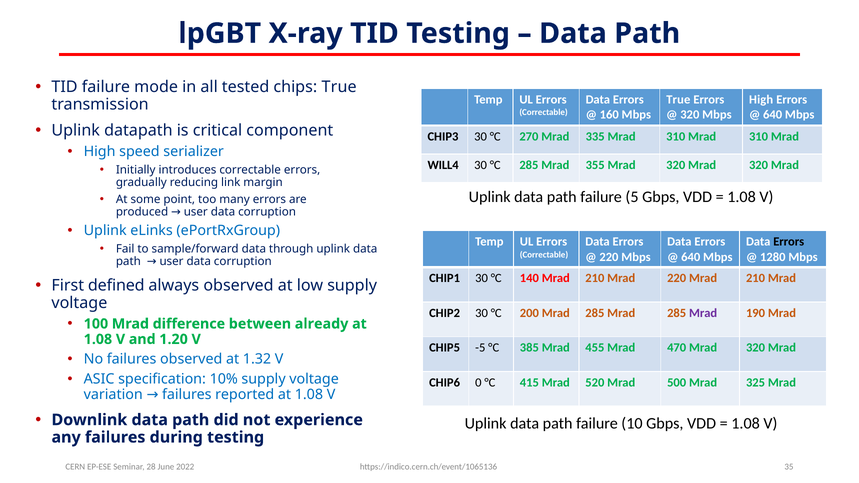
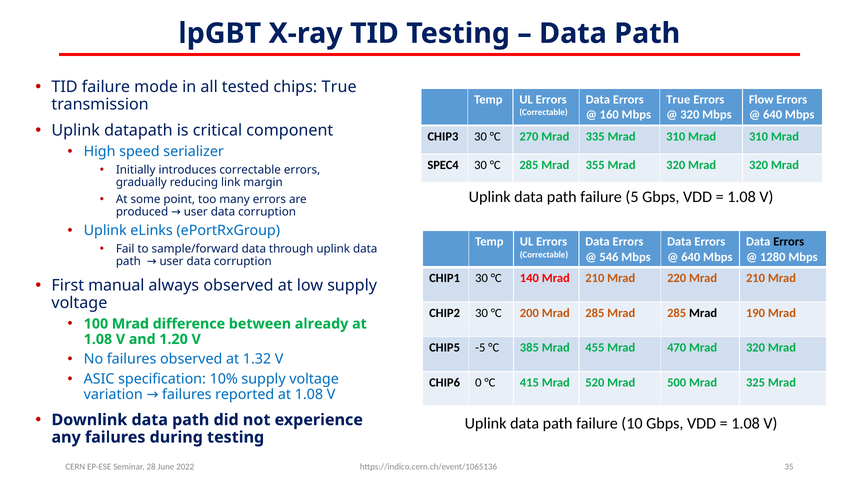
High: High -> Flow (761, 100)
WILL4: WILL4 -> SPEC4 (443, 165)
220: 220 -> 546 (609, 257)
defined: defined -> manual (116, 286)
Mrad colour: purple -> black (703, 313)
